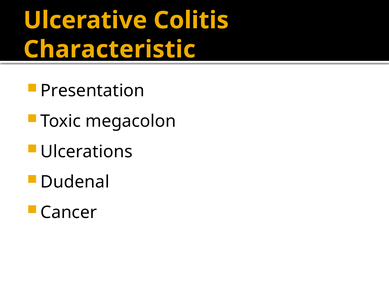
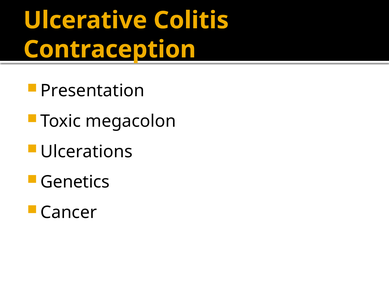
Characteristic: Characteristic -> Contraception (110, 50)
Dudenal: Dudenal -> Genetics (75, 182)
